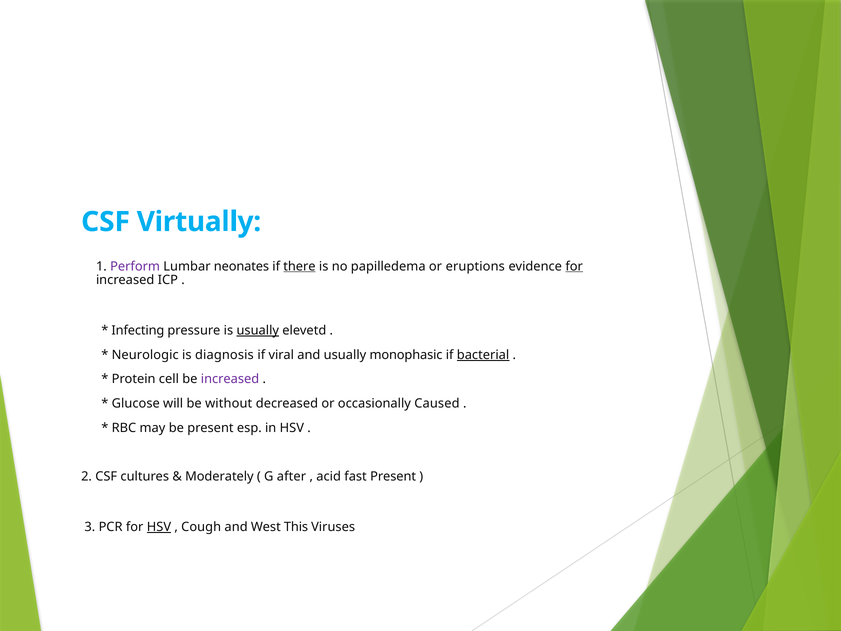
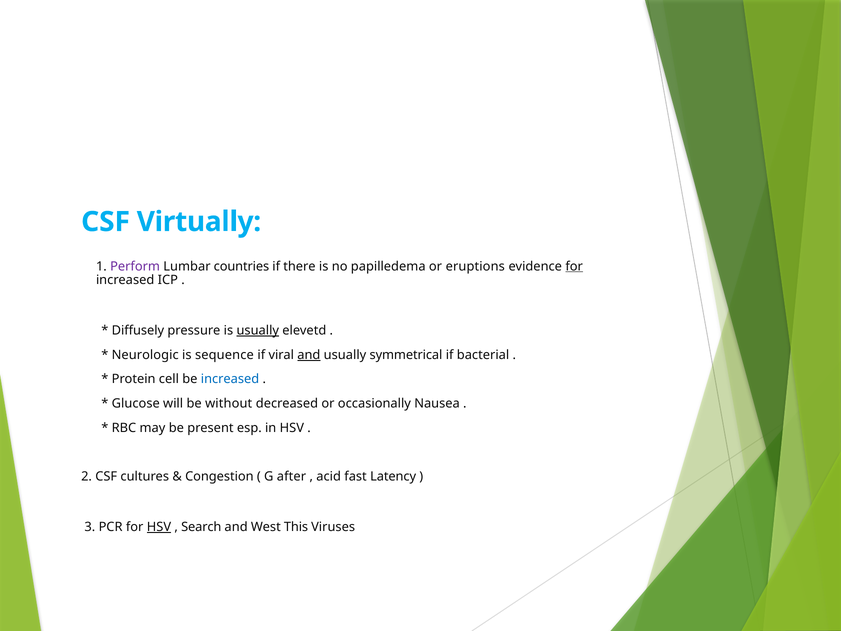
neonates: neonates -> countries (241, 266)
there underline: present -> none (299, 266)
Infecting: Infecting -> Diffusely (138, 330)
diagnosis: diagnosis -> sequence (224, 355)
and underline: none -> present (309, 355)
monophasic: monophasic -> symmetrical (406, 355)
bacterial underline: present -> none (483, 355)
increased colour: purple -> blue (230, 379)
Caused: Caused -> Nausea (437, 403)
Moderately: Moderately -> Congestion (219, 477)
fast Present: Present -> Latency (393, 477)
Cough: Cough -> Search (201, 527)
